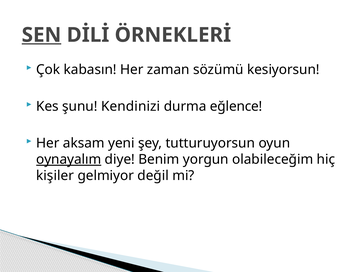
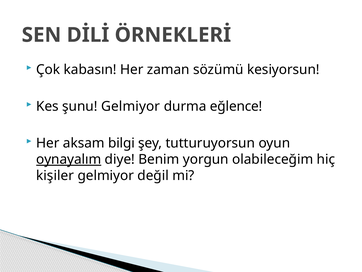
SEN underline: present -> none (41, 35)
şunu Kendinizi: Kendinizi -> Gelmiyor (131, 106)
yeni: yeni -> bilgi (121, 143)
